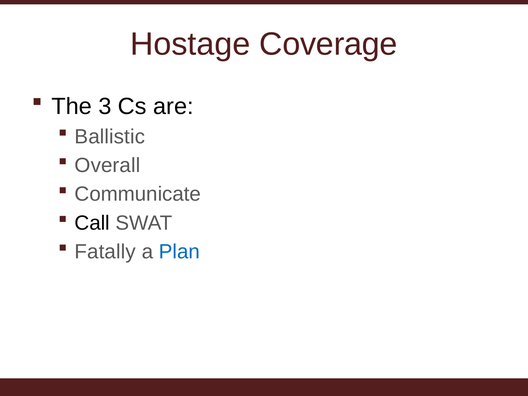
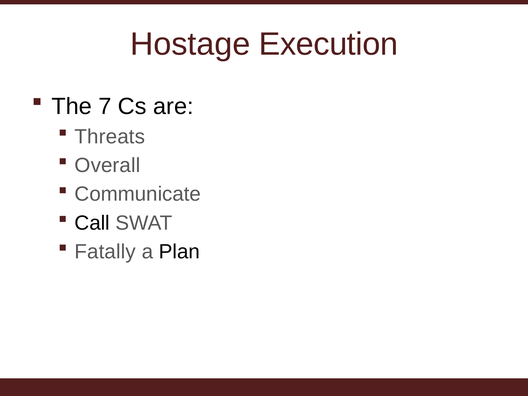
Coverage: Coverage -> Execution (328, 44)
3: 3 -> 7 (105, 106)
Ballistic: Ballistic -> Threats (110, 137)
Plan colour: blue -> black (179, 252)
